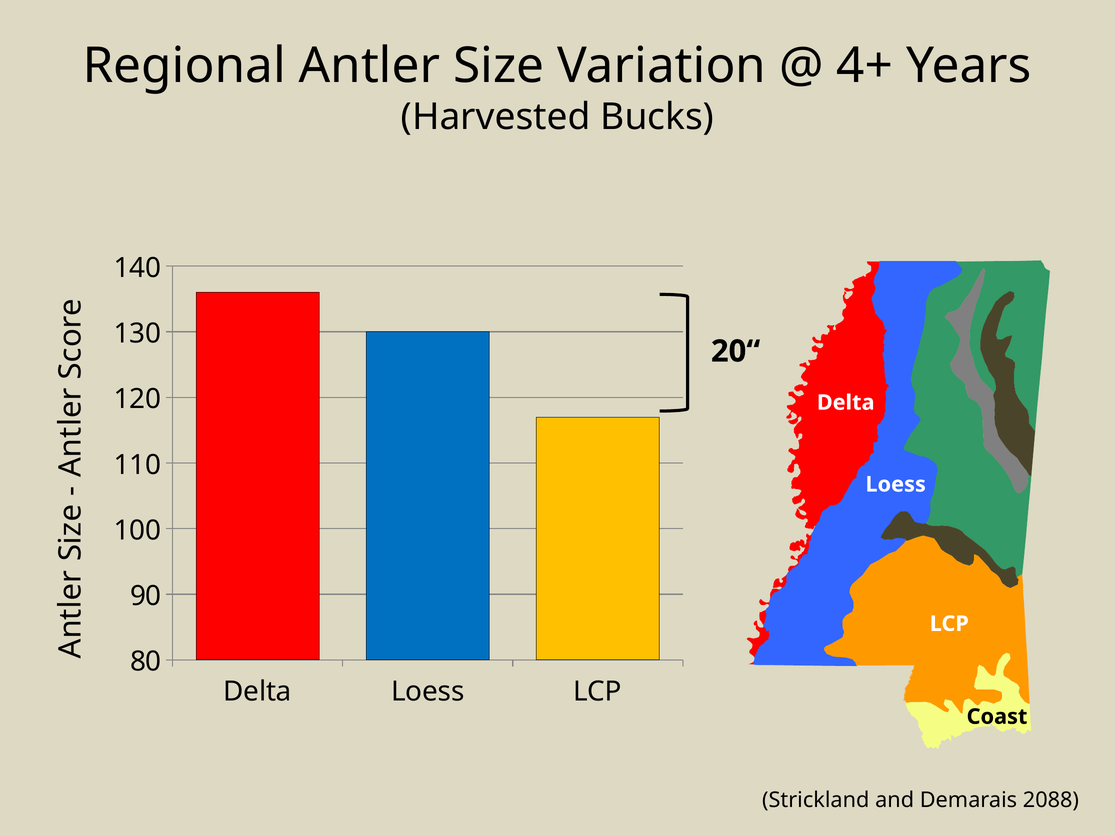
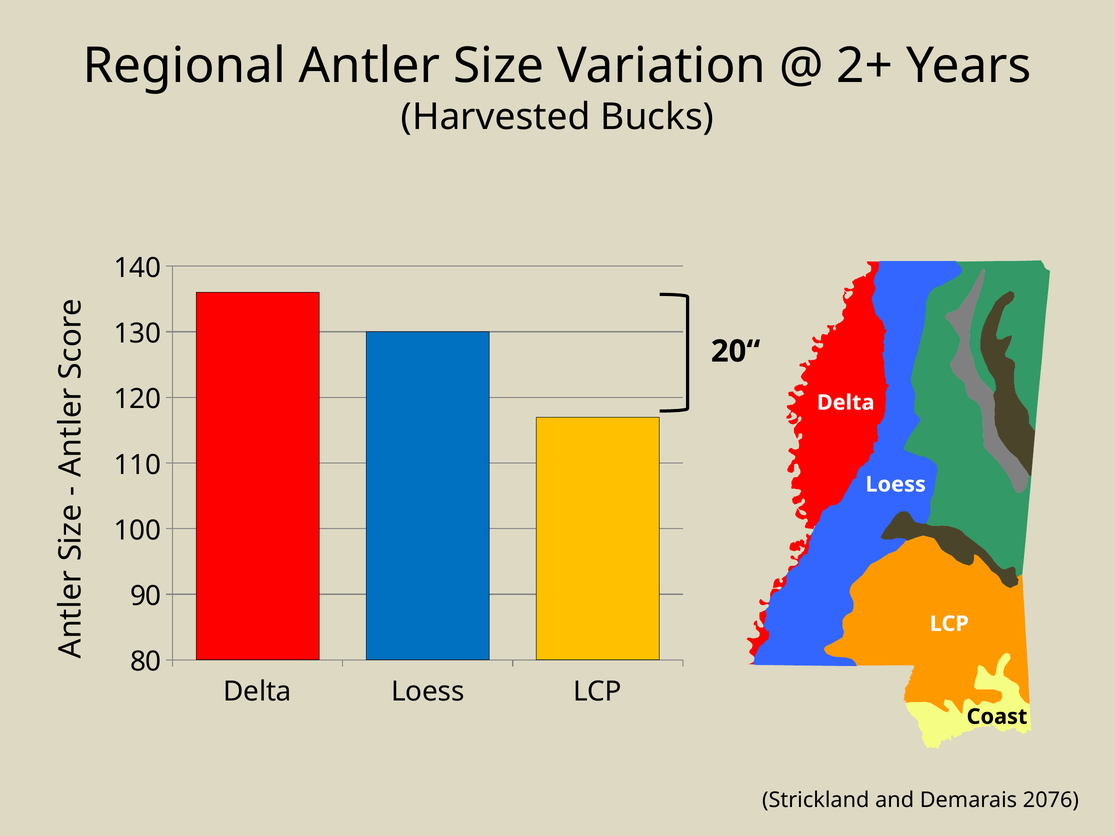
4+: 4+ -> 2+ (865, 66)
2088: 2088 -> 2076 (1051, 801)
